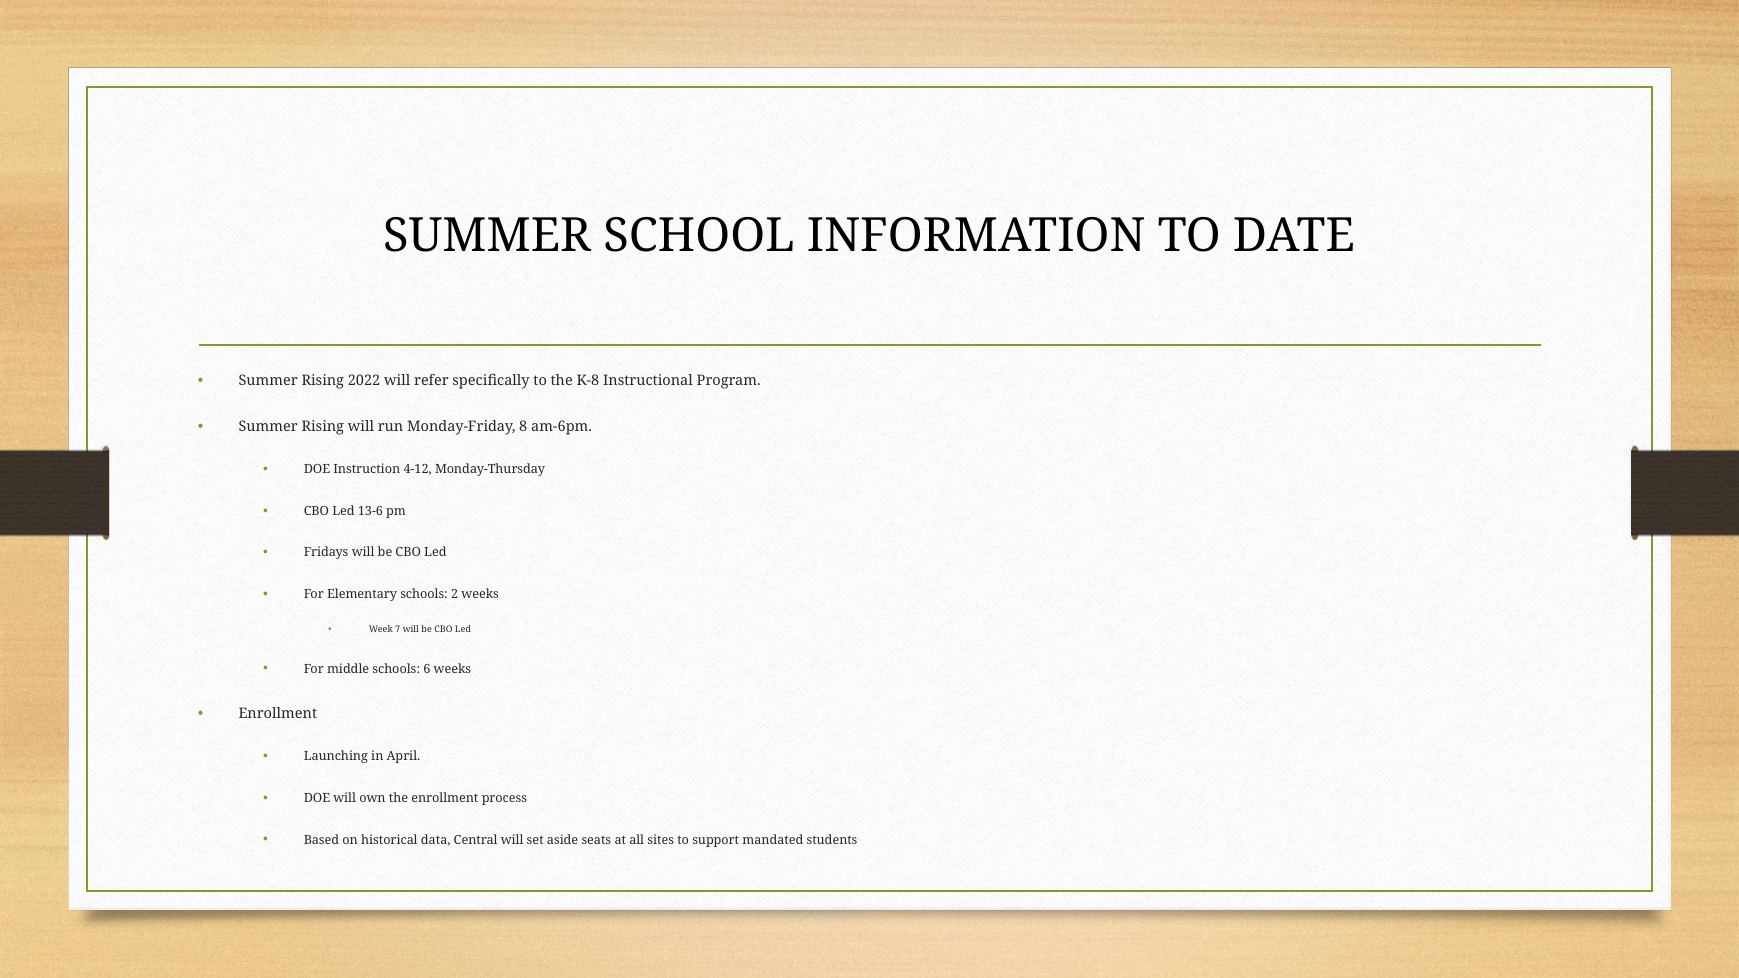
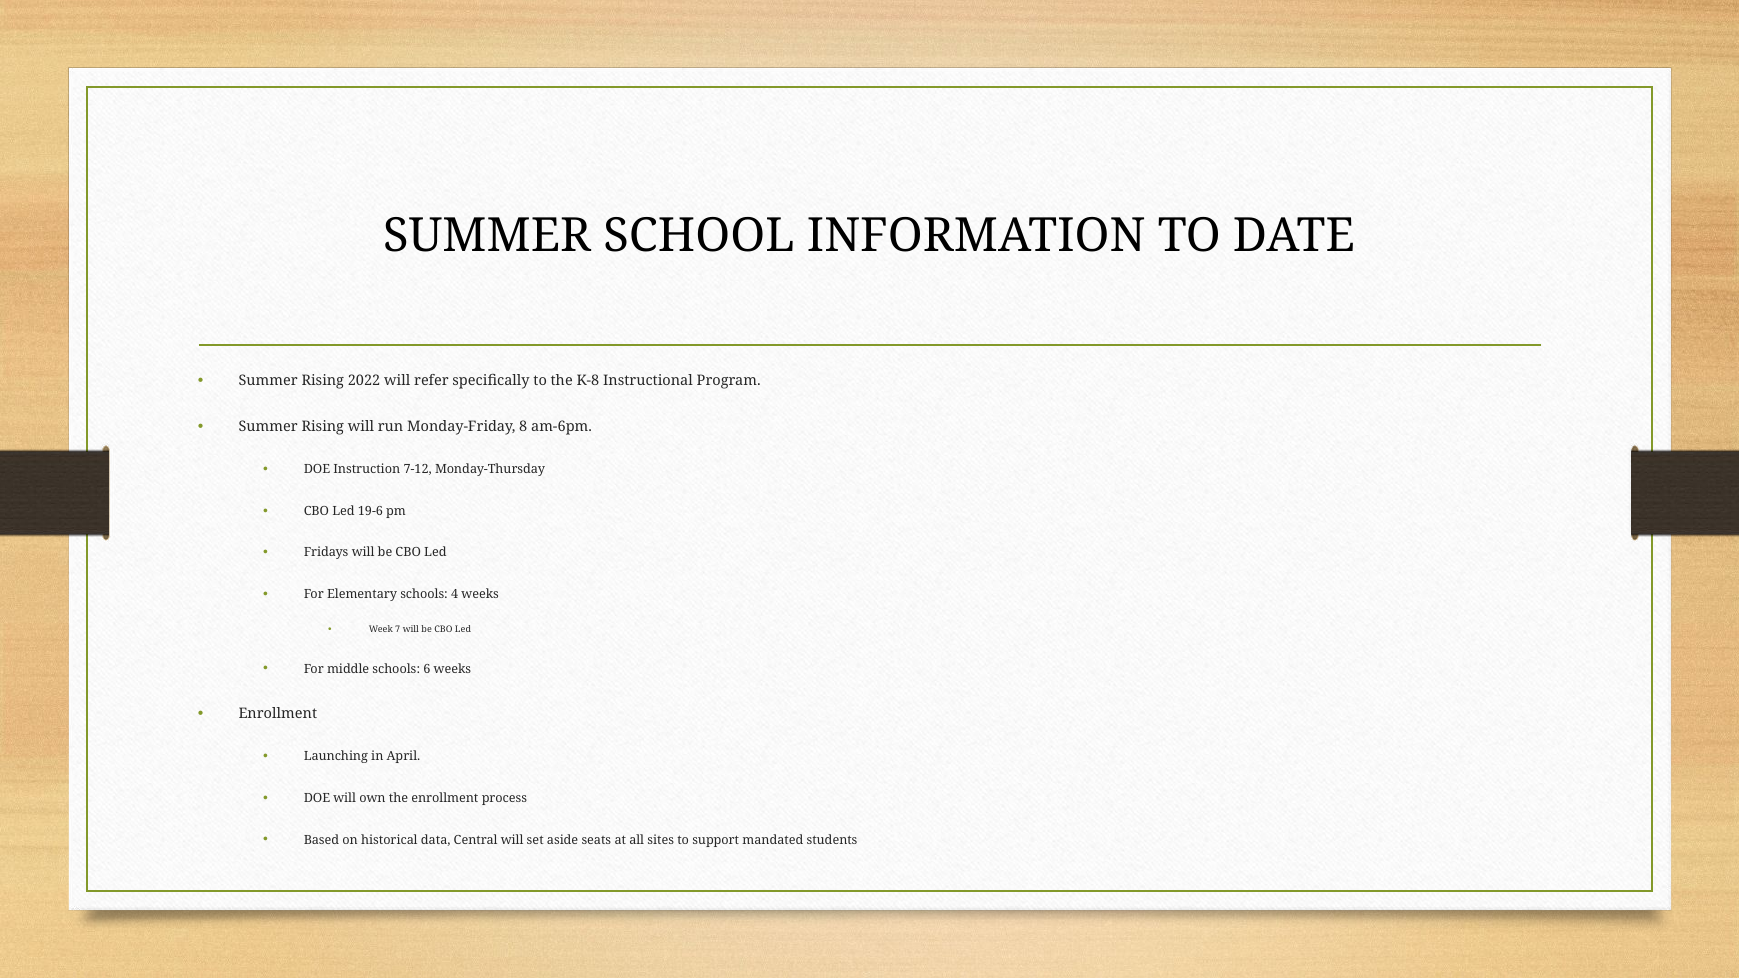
4-12: 4-12 -> 7-12 (418, 470)
13-6: 13-6 -> 19-6 (370, 511)
2: 2 -> 4 (455, 594)
